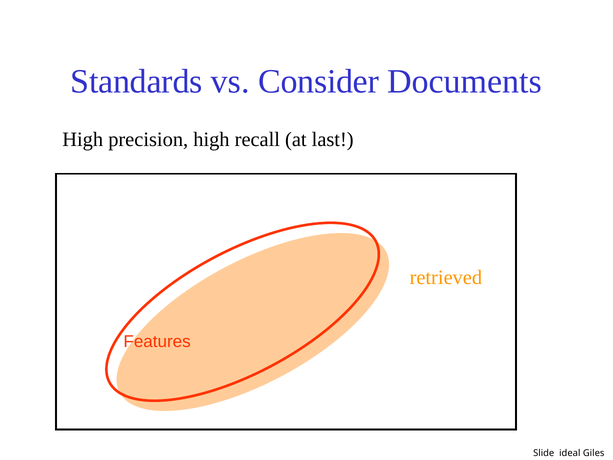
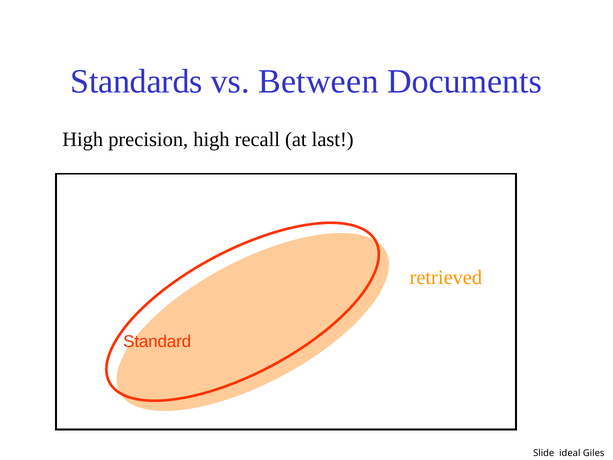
Consider: Consider -> Between (318, 82)
Features: Features -> Standard (157, 341)
